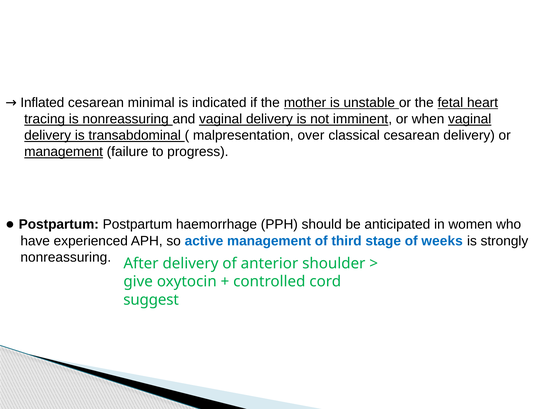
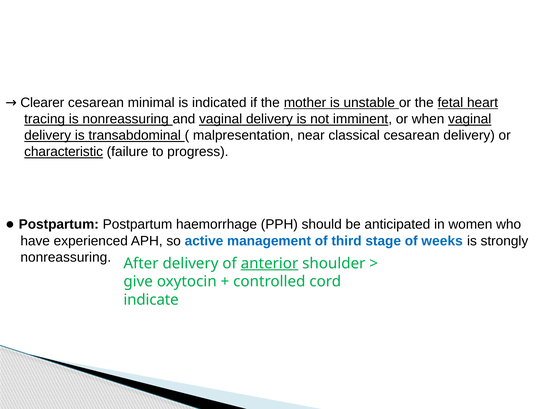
Inflated: Inflated -> Clearer (42, 103)
over: over -> near (311, 135)
management: management -> characteristic (64, 152)
anterior underline: none -> present (269, 263)
suggest: suggest -> indicate (151, 300)
